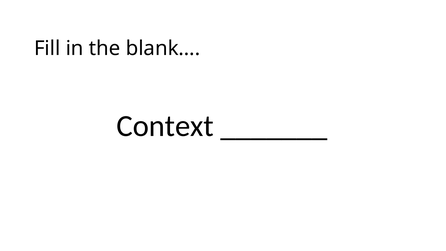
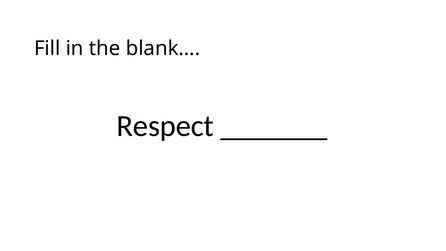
Context: Context -> Respect (165, 126)
